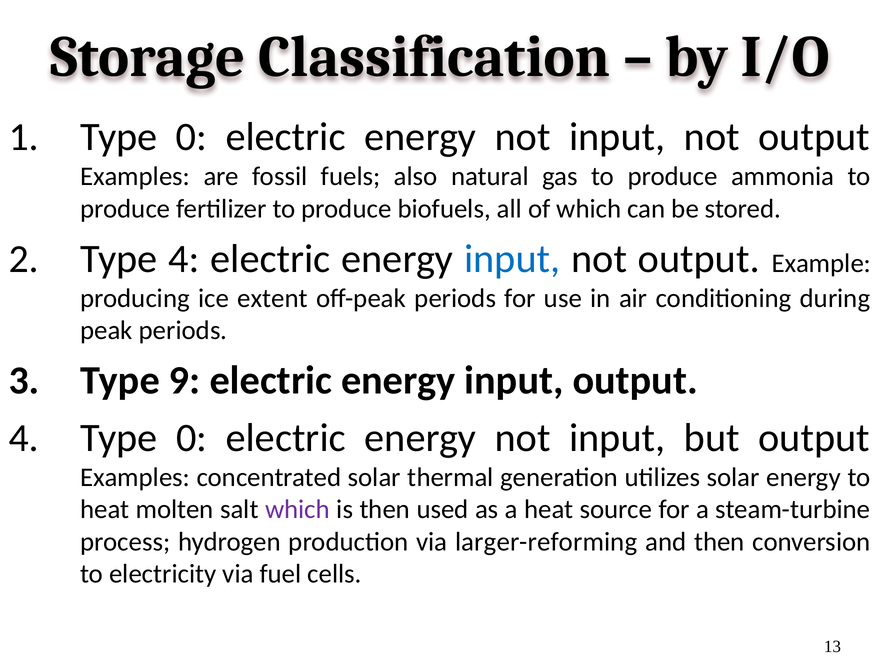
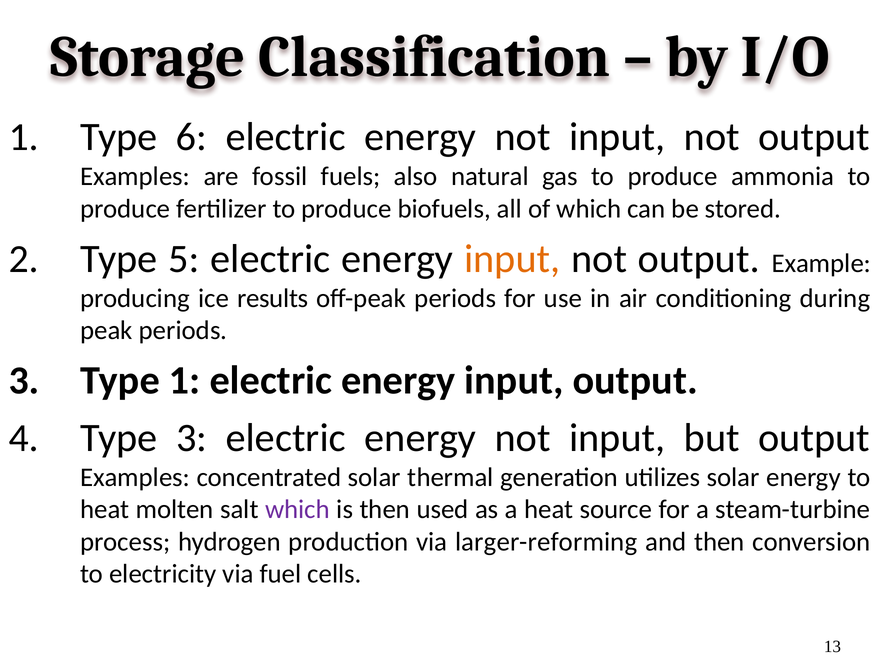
1 Type 0: 0 -> 6 (192, 137)
Type 4: 4 -> 5 (184, 259)
input colour: blue -> orange (512, 259)
extent: extent -> results (273, 298)
Type 9: 9 -> 1 (185, 381)
4 Type 0: 0 -> 3 (192, 438)
